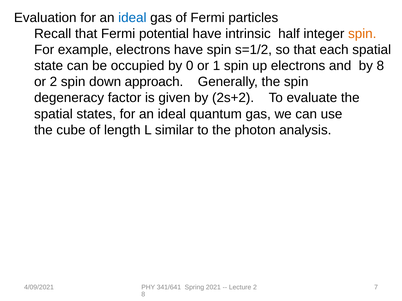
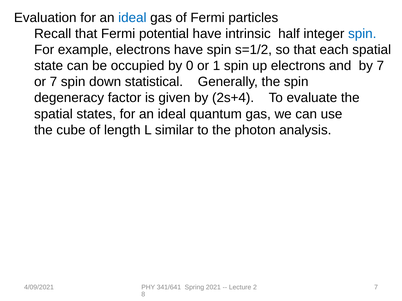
spin colour: orange -> blue (362, 34)
by 8: 8 -> 7 (380, 66)
or 2: 2 -> 7 (53, 82)
approach: approach -> statistical (154, 82)
2s+2: 2s+2 -> 2s+4 (233, 98)
